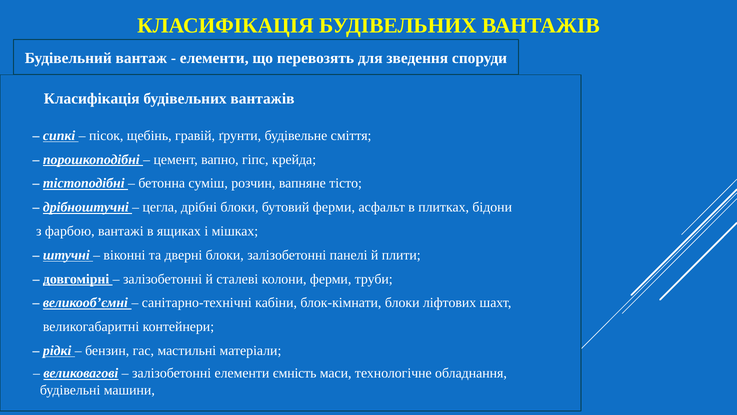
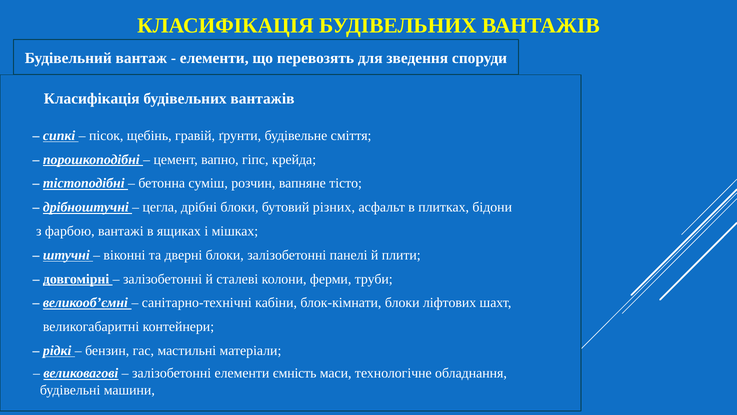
бутовий ферми: ферми -> різних (334, 207)
